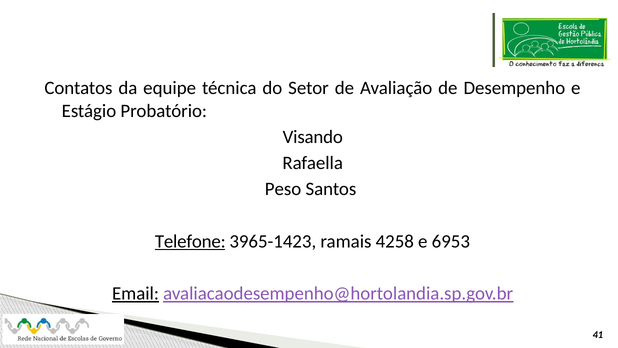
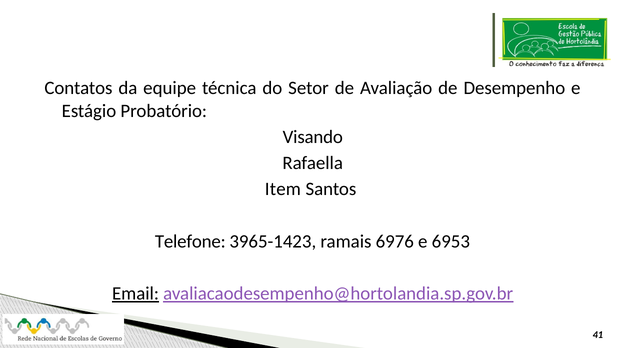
Peso: Peso -> Item (283, 189)
Telefone underline: present -> none (190, 241)
4258: 4258 -> 6976 (395, 241)
